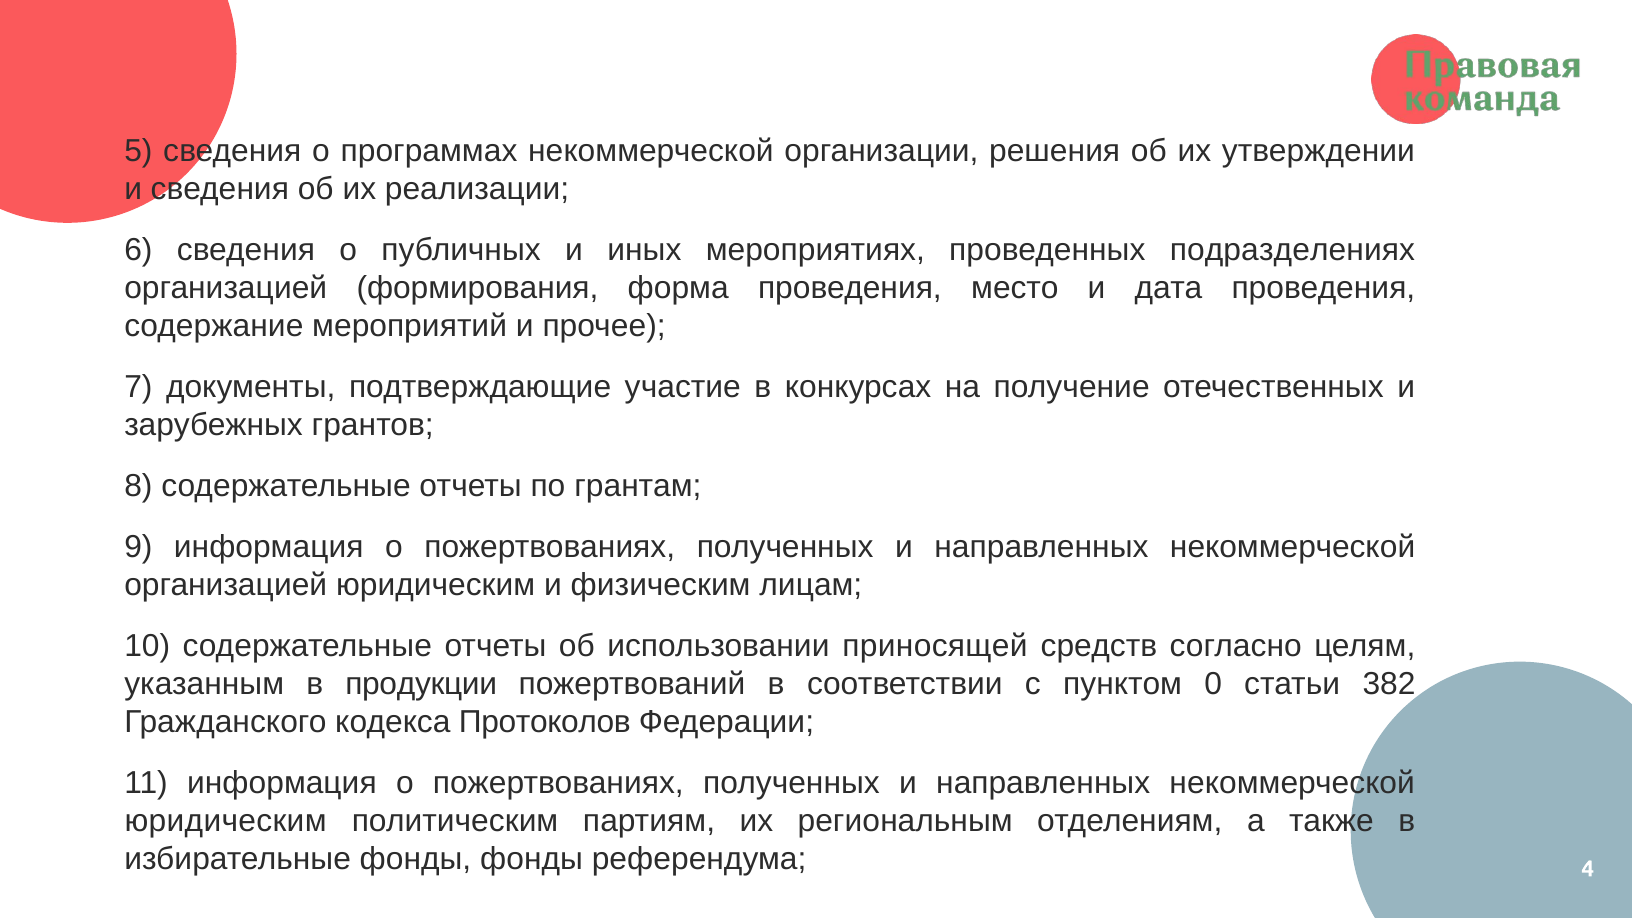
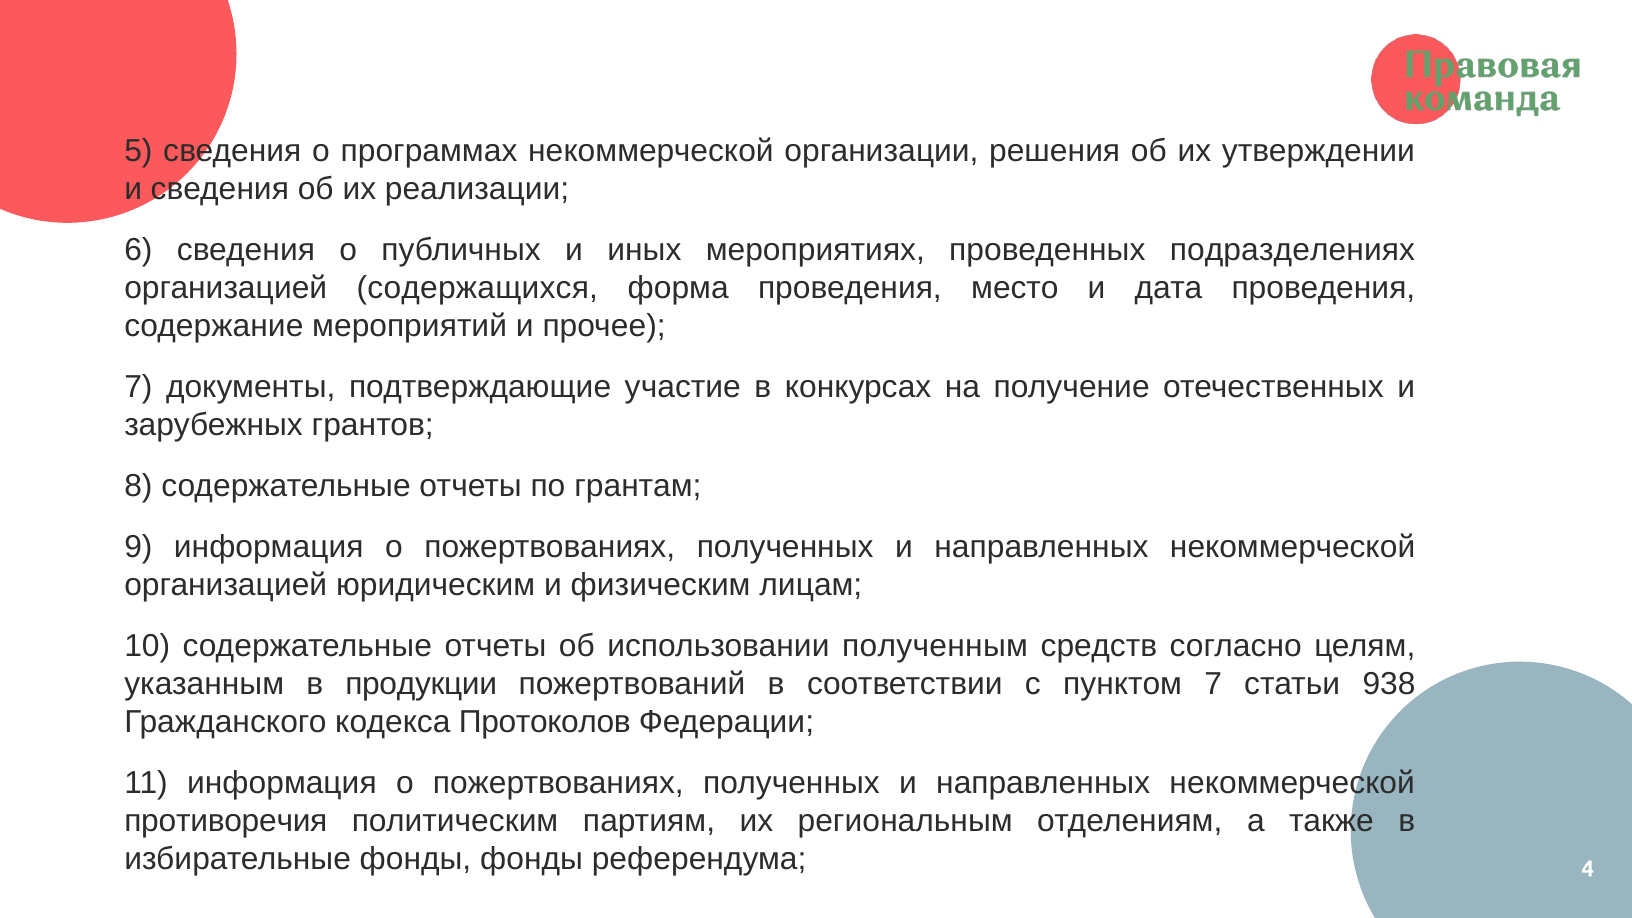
формирования: формирования -> содержащихся (477, 288)
приносящей: приносящей -> полученным (935, 646)
пунктом 0: 0 -> 7 (1213, 684)
382: 382 -> 938 (1389, 684)
юридическим: юридическим -> противоречия (226, 821)
